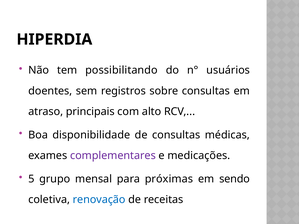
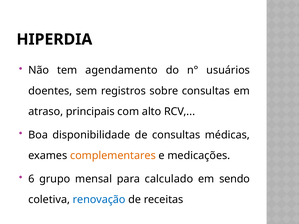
possibilitando: possibilitando -> agendamento (121, 70)
complementares colour: purple -> orange (113, 156)
5: 5 -> 6 (31, 179)
próximas: próximas -> calculado (169, 179)
